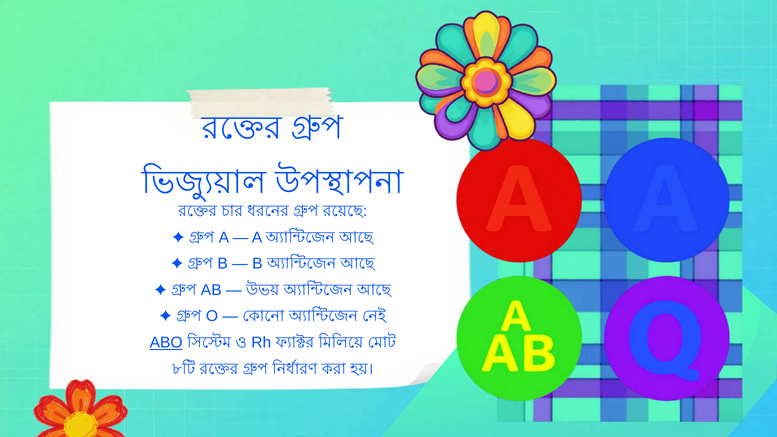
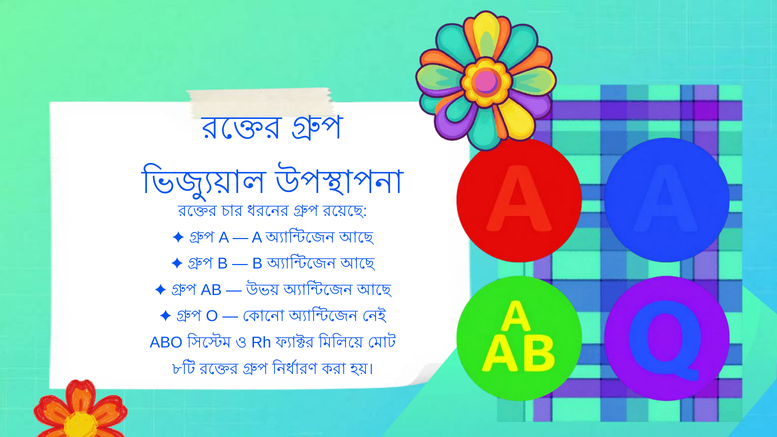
ABO underline: present -> none (166, 343)
